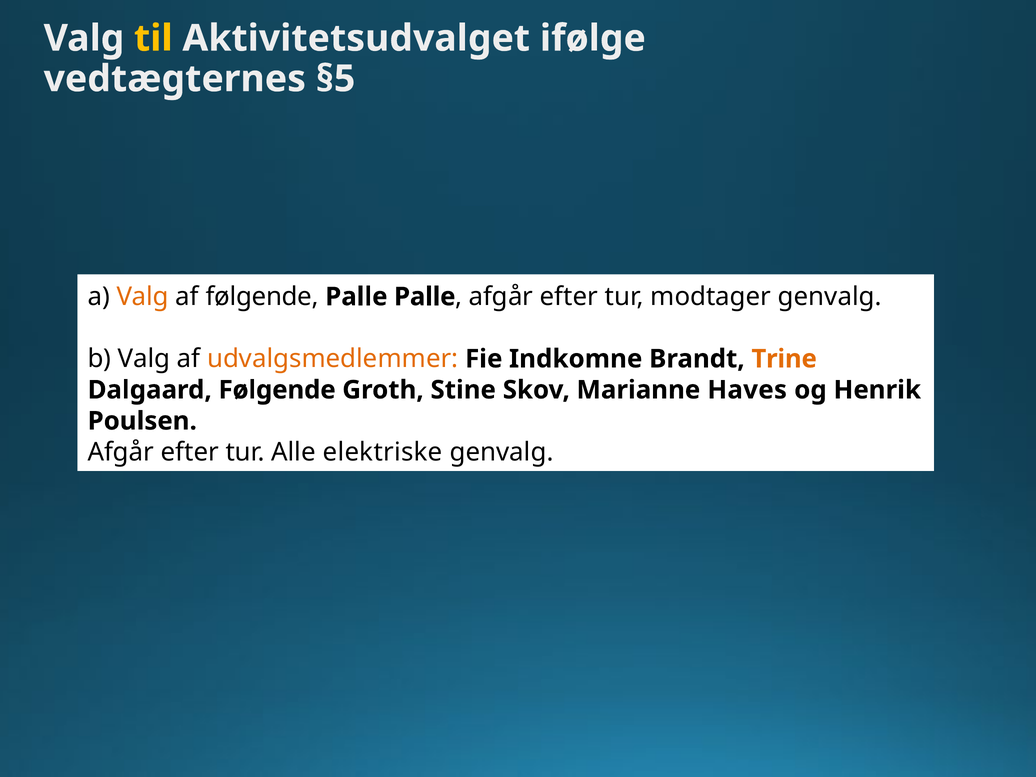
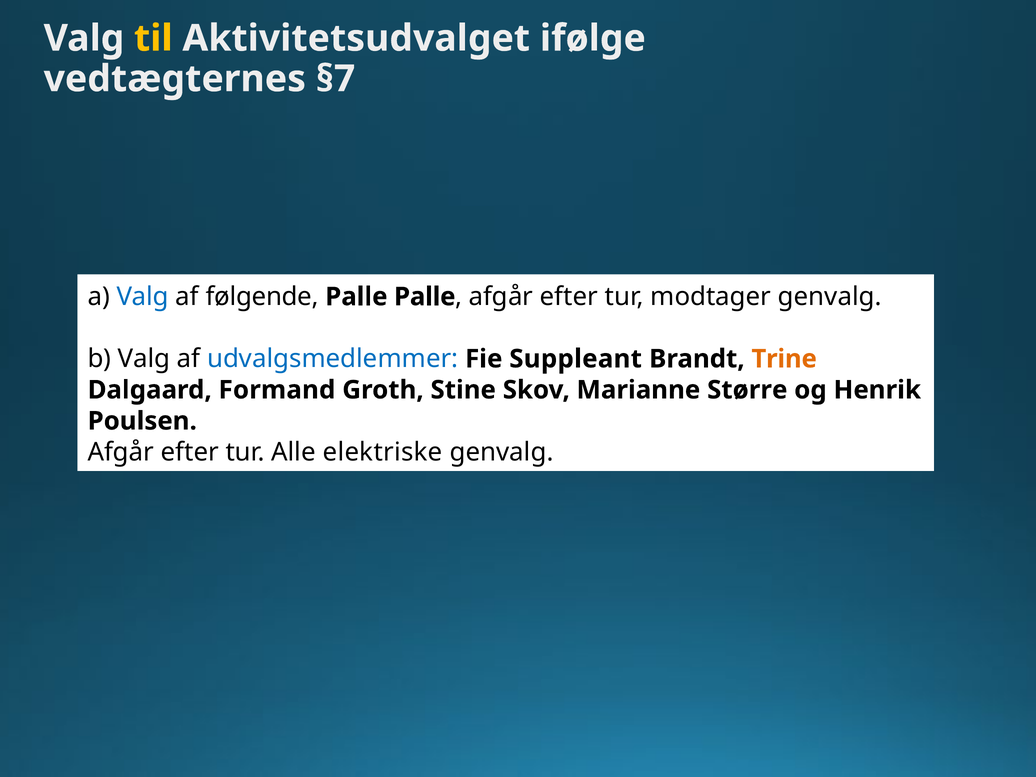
§5: §5 -> §7 (335, 79)
Valg colour: orange -> blue (143, 297)
udvalgsmedlemmer colour: orange -> blue (333, 359)
Indkomne: Indkomne -> Suppleant (576, 359)
Dalgaard Følgende: Følgende -> Formand (277, 390)
Haves: Haves -> Større (747, 390)
